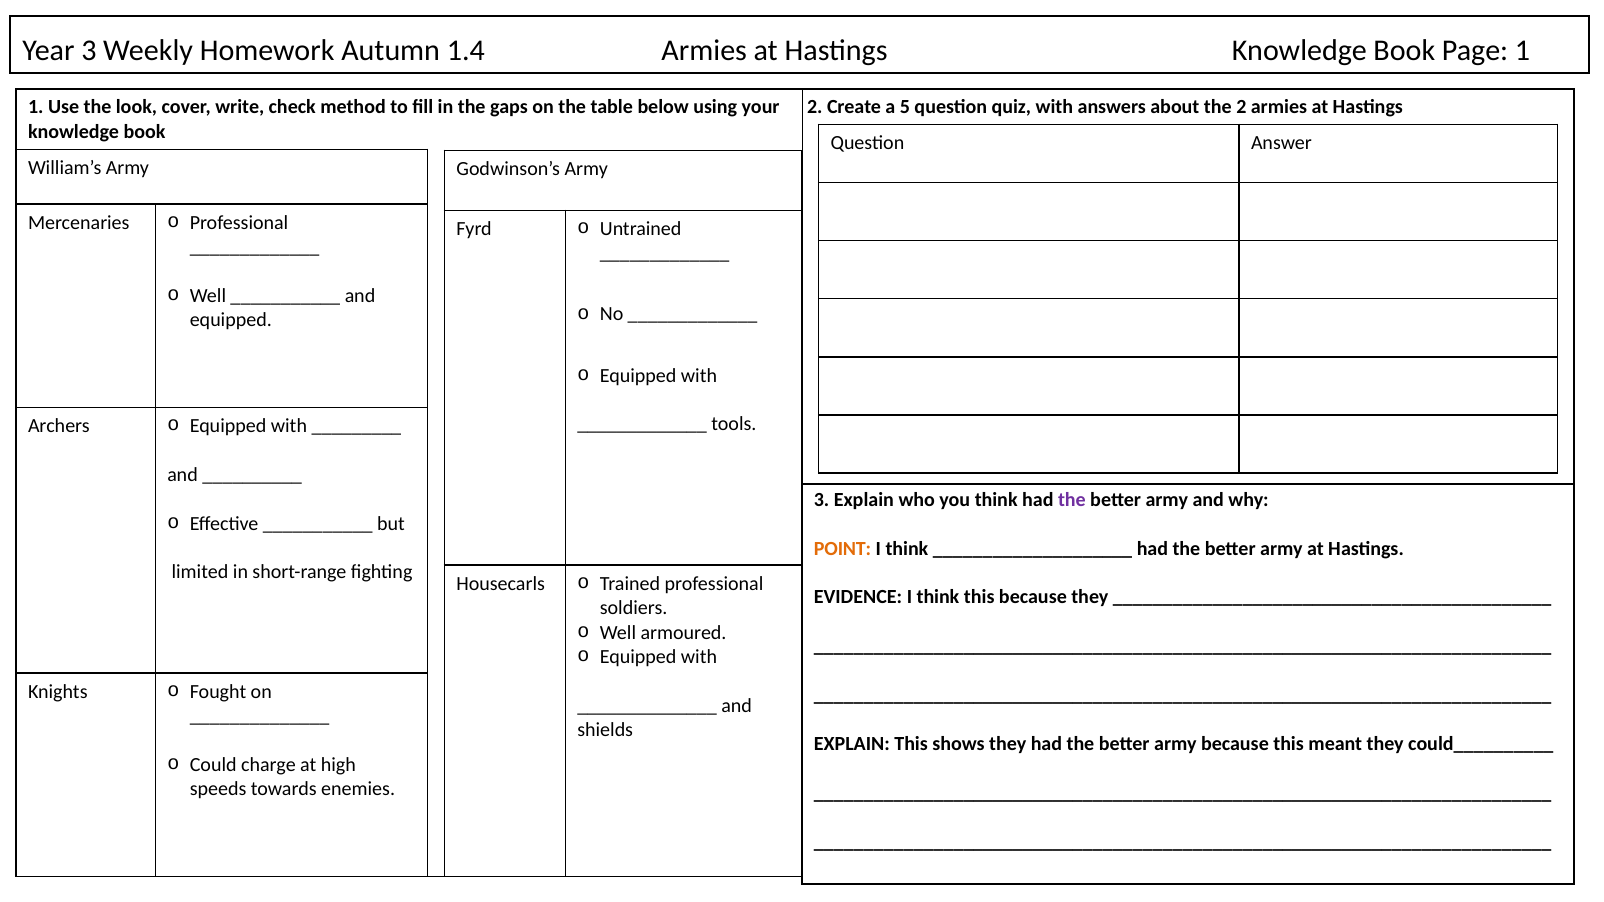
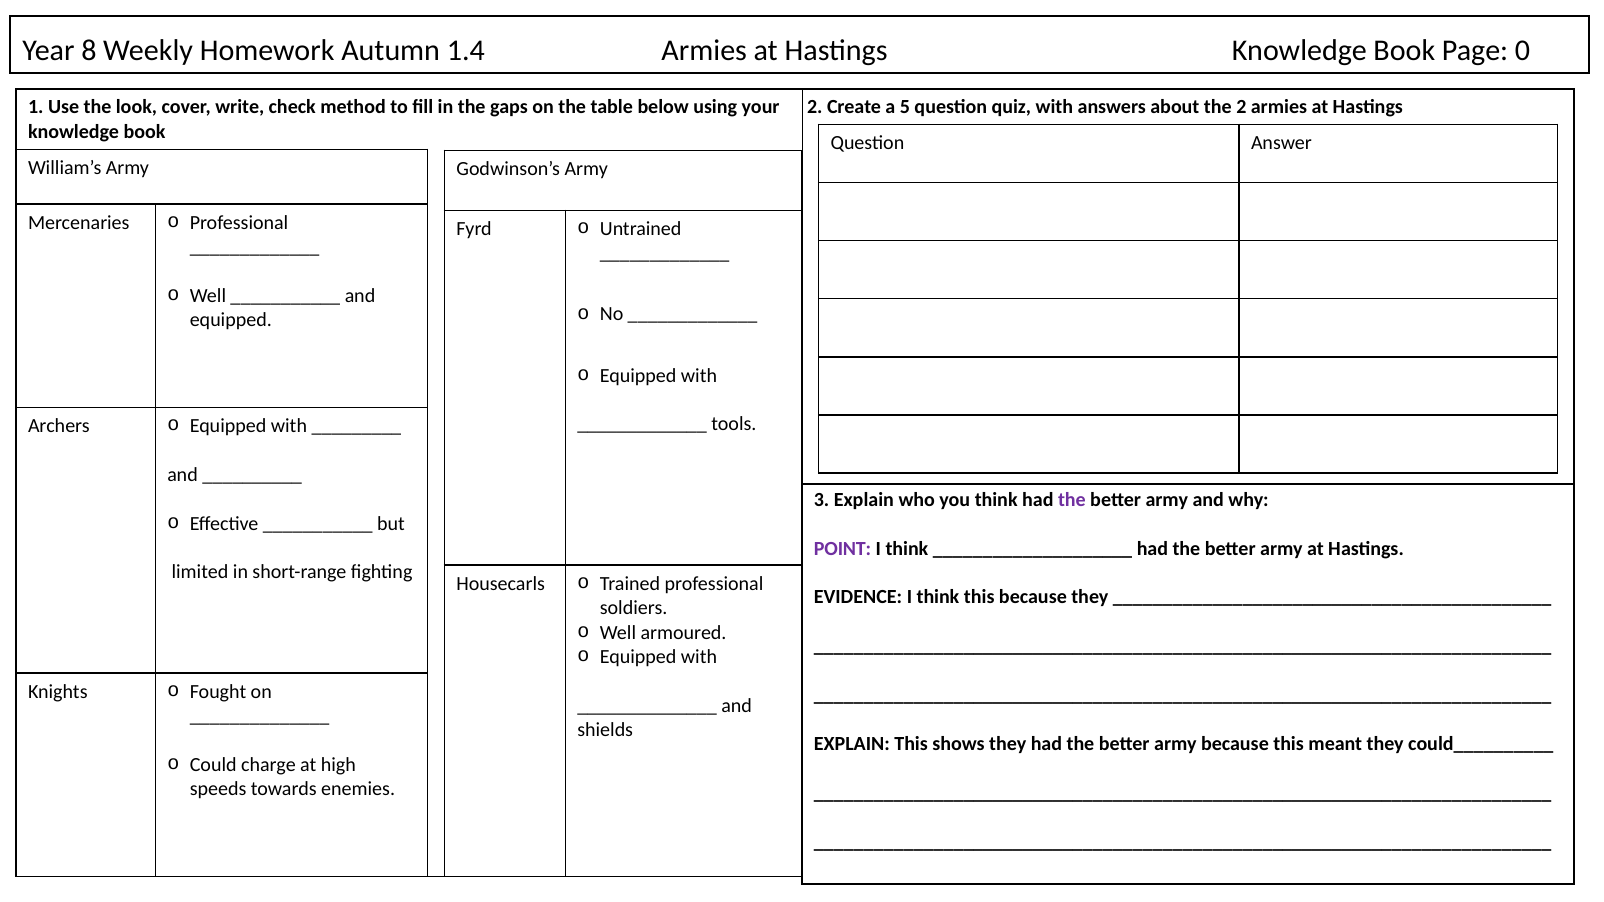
Year 3: 3 -> 8 (89, 51)
Page 1: 1 -> 0 (1523, 51)
POINT colour: orange -> purple (843, 549)
